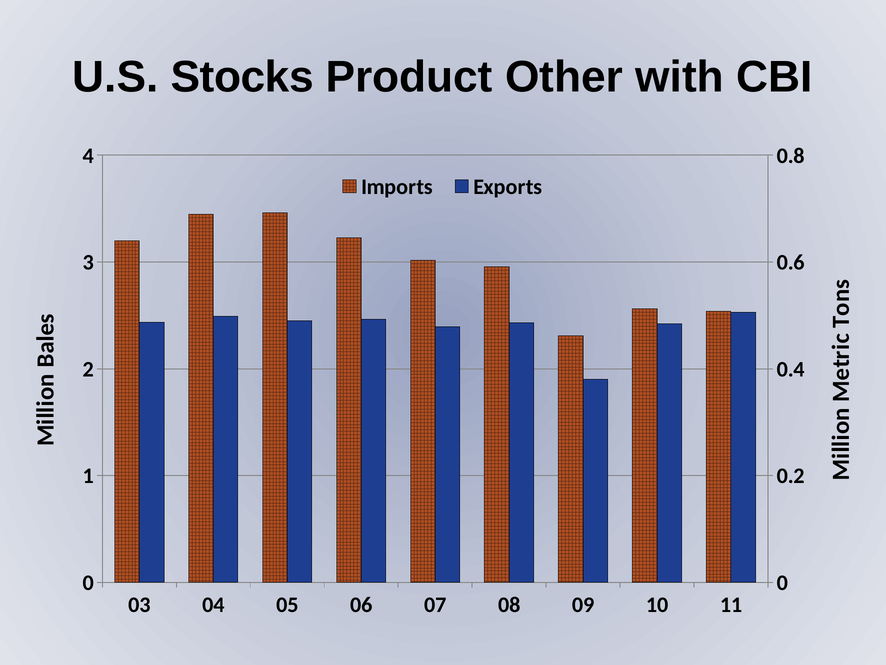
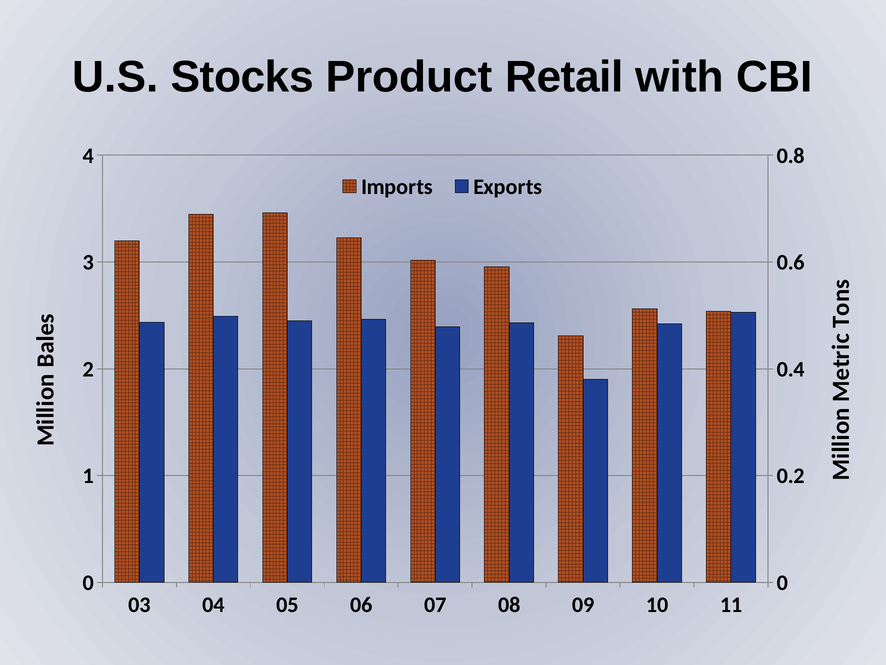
Other: Other -> Retail (564, 77)
